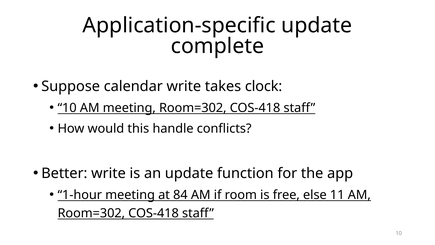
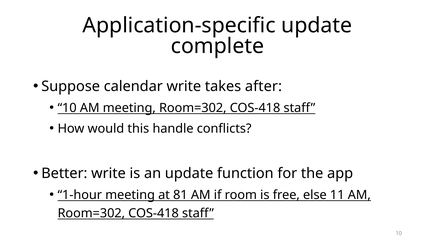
clock: clock -> after (263, 86)
84: 84 -> 81 (180, 195)
